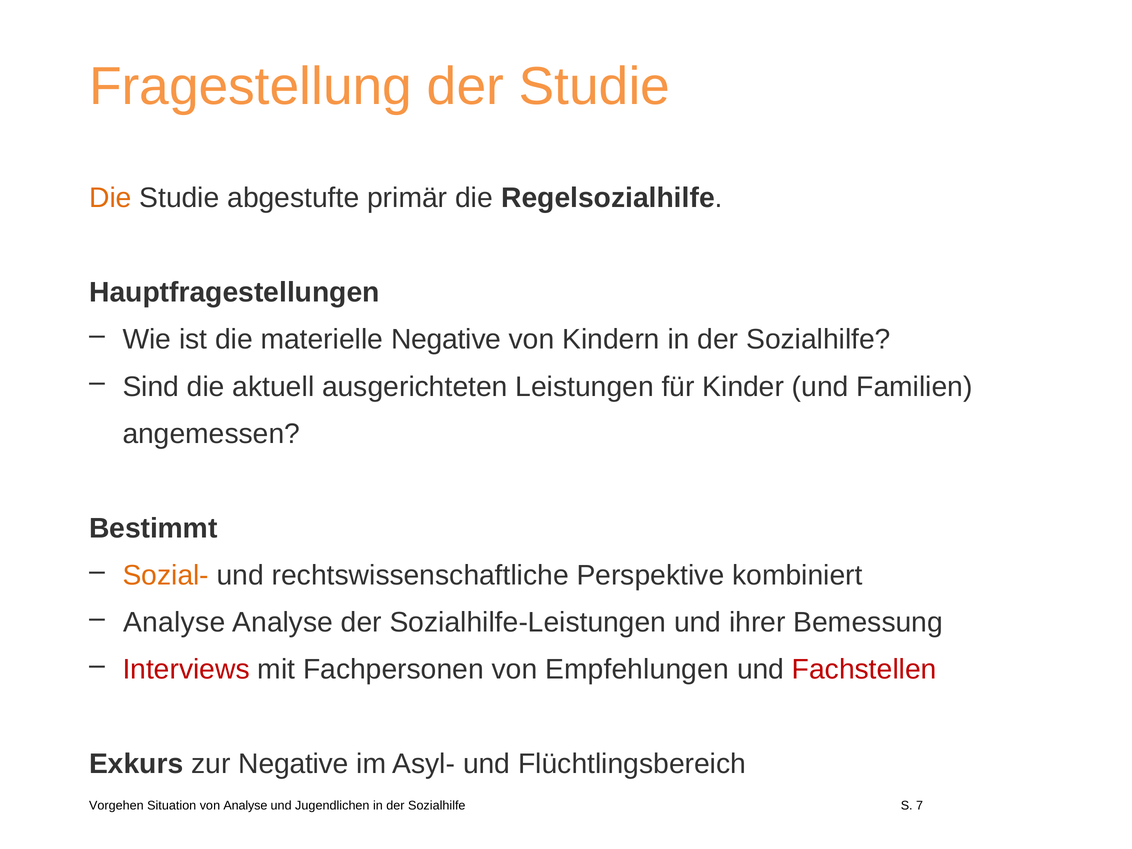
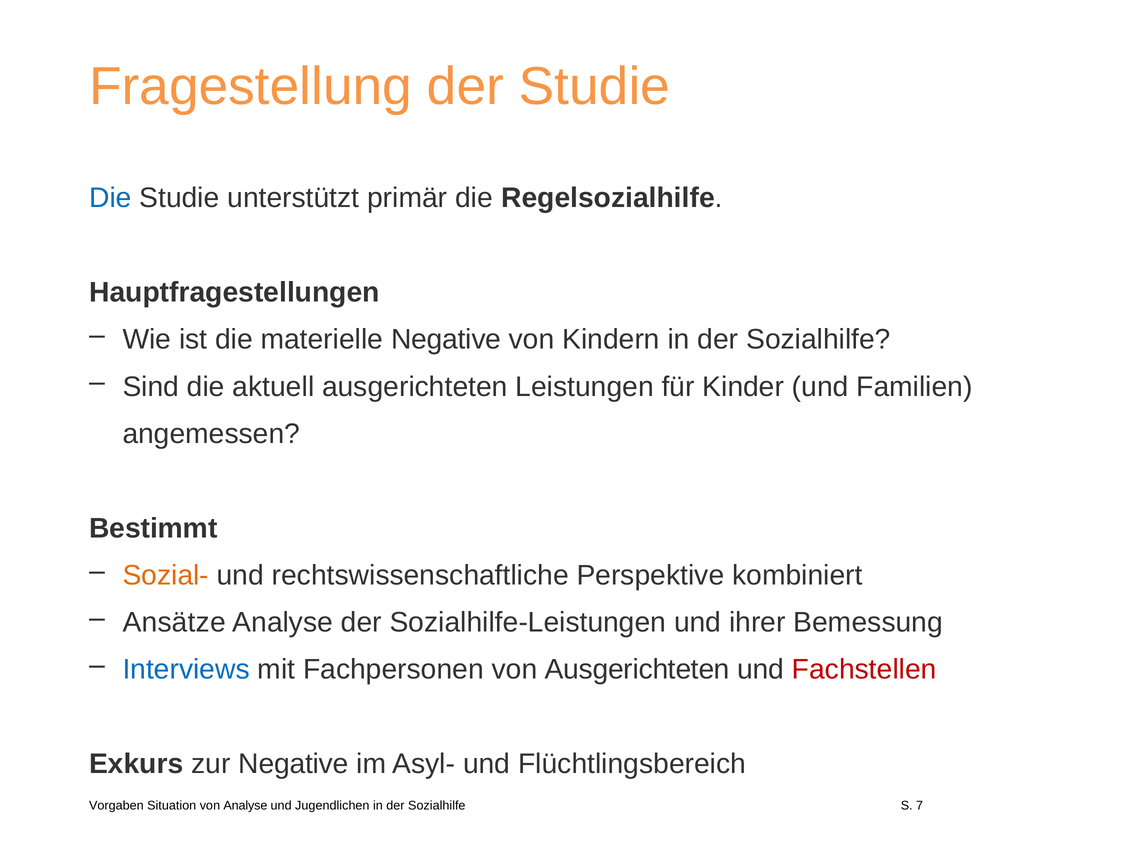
Die colour: orange -> blue (110, 198)
abgestufte: abgestufte -> unterstützt (293, 198)
Analyse: Analyse -> Ansätze (174, 622)
Interviews colour: red -> blue (186, 670)
von Empfehlungen: Empfehlungen -> Ausgerichteten (637, 670)
Vorgehen: Vorgehen -> Vorgaben (116, 806)
